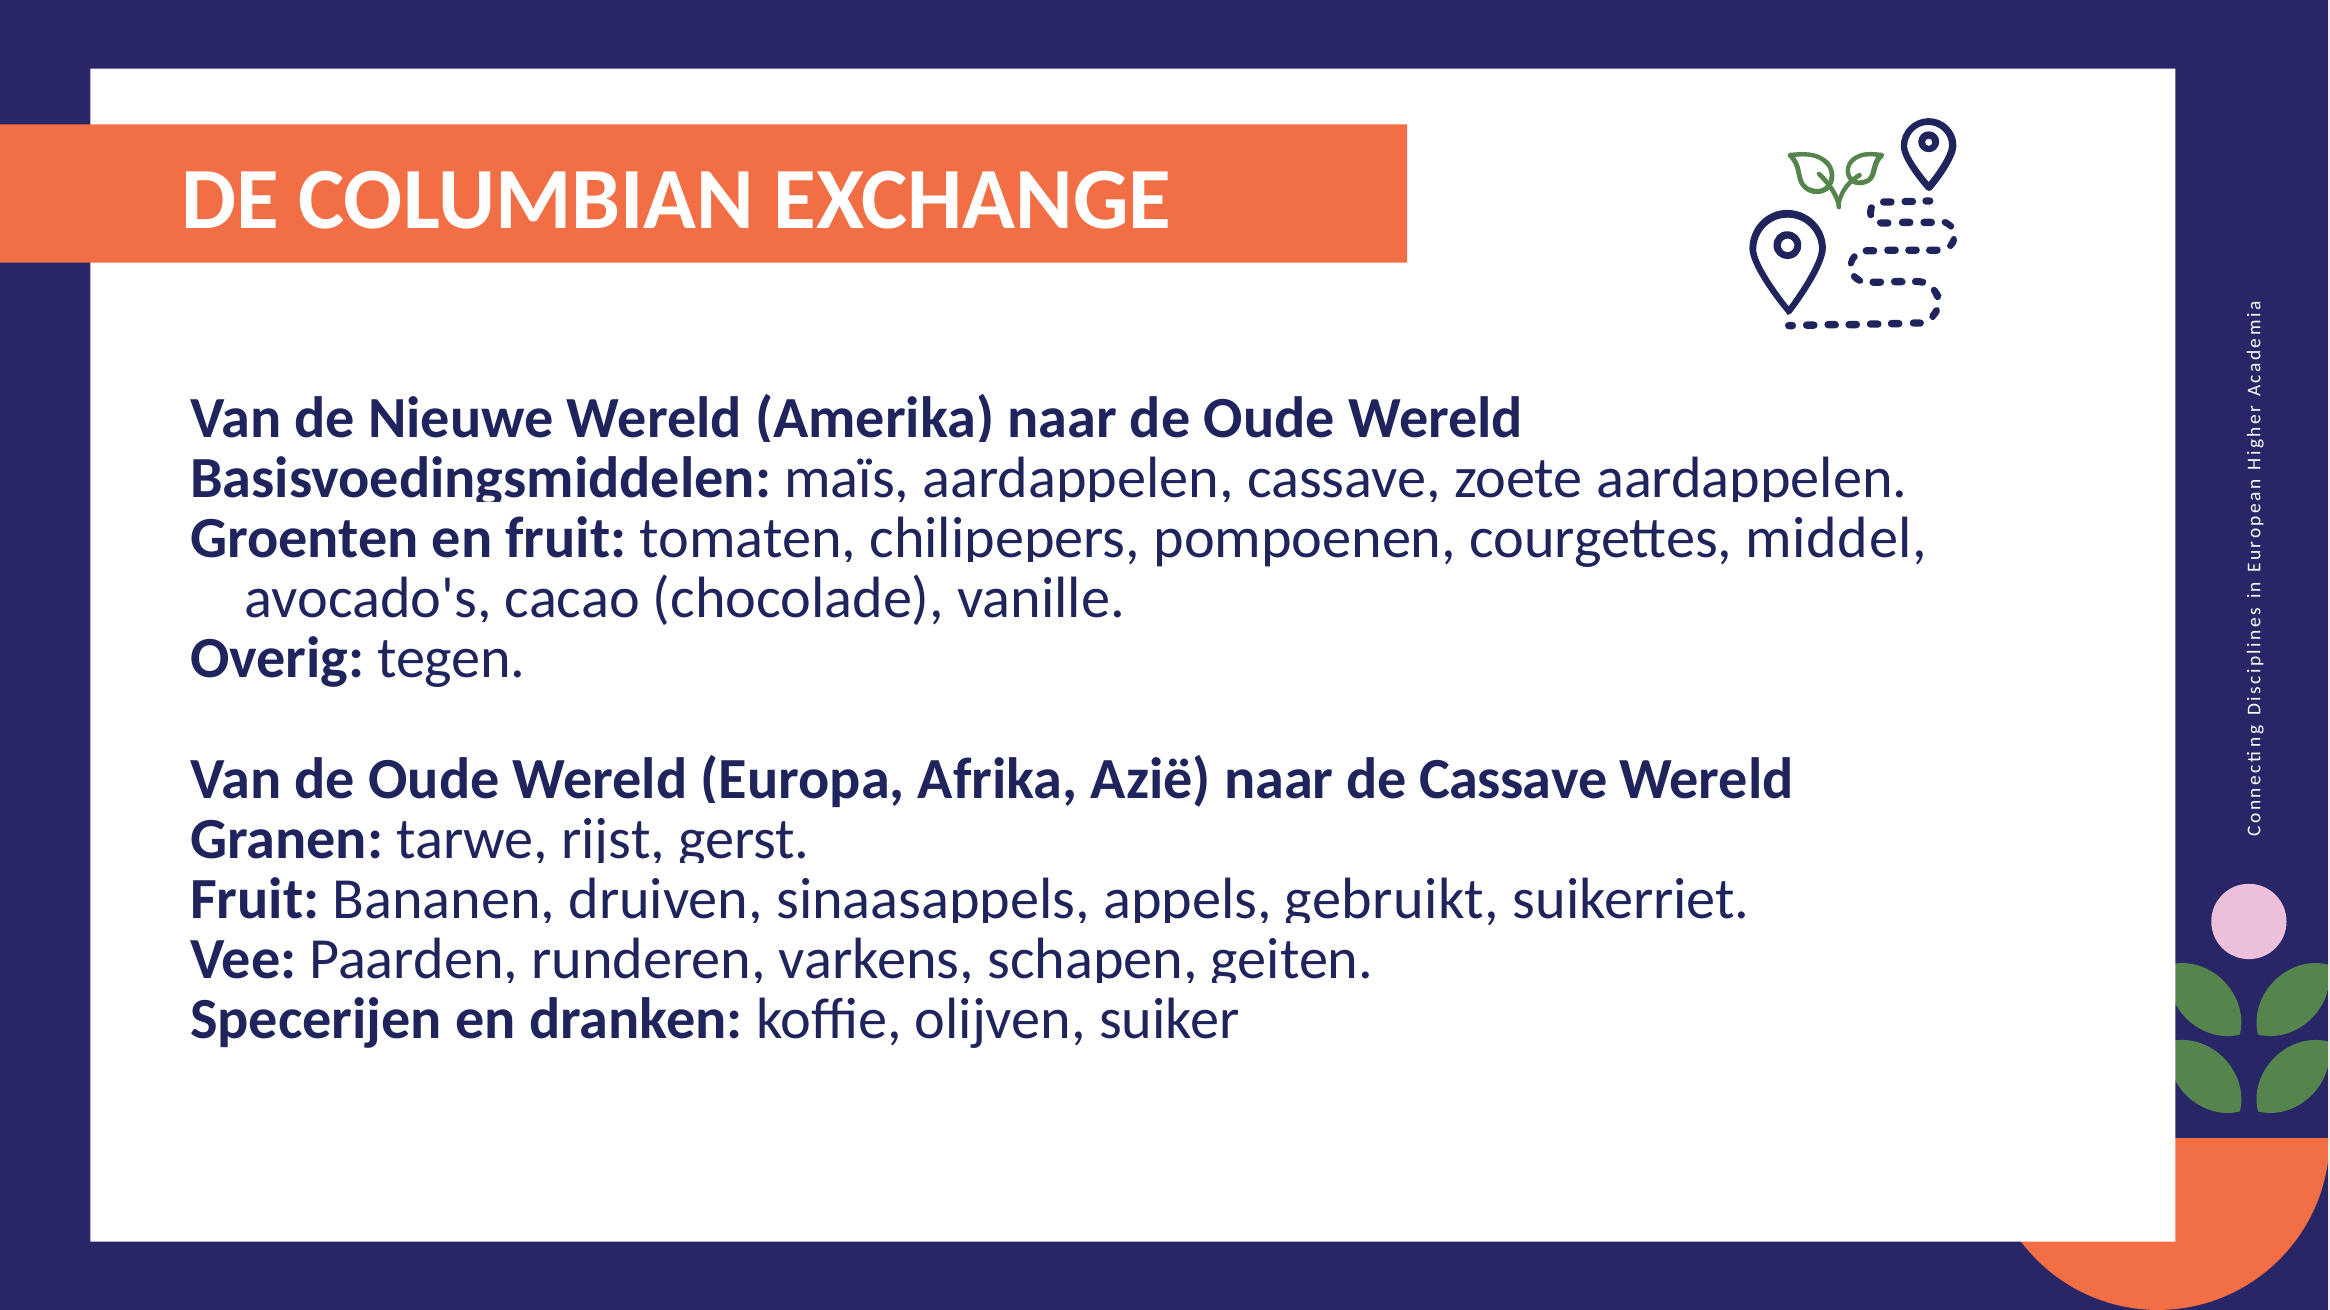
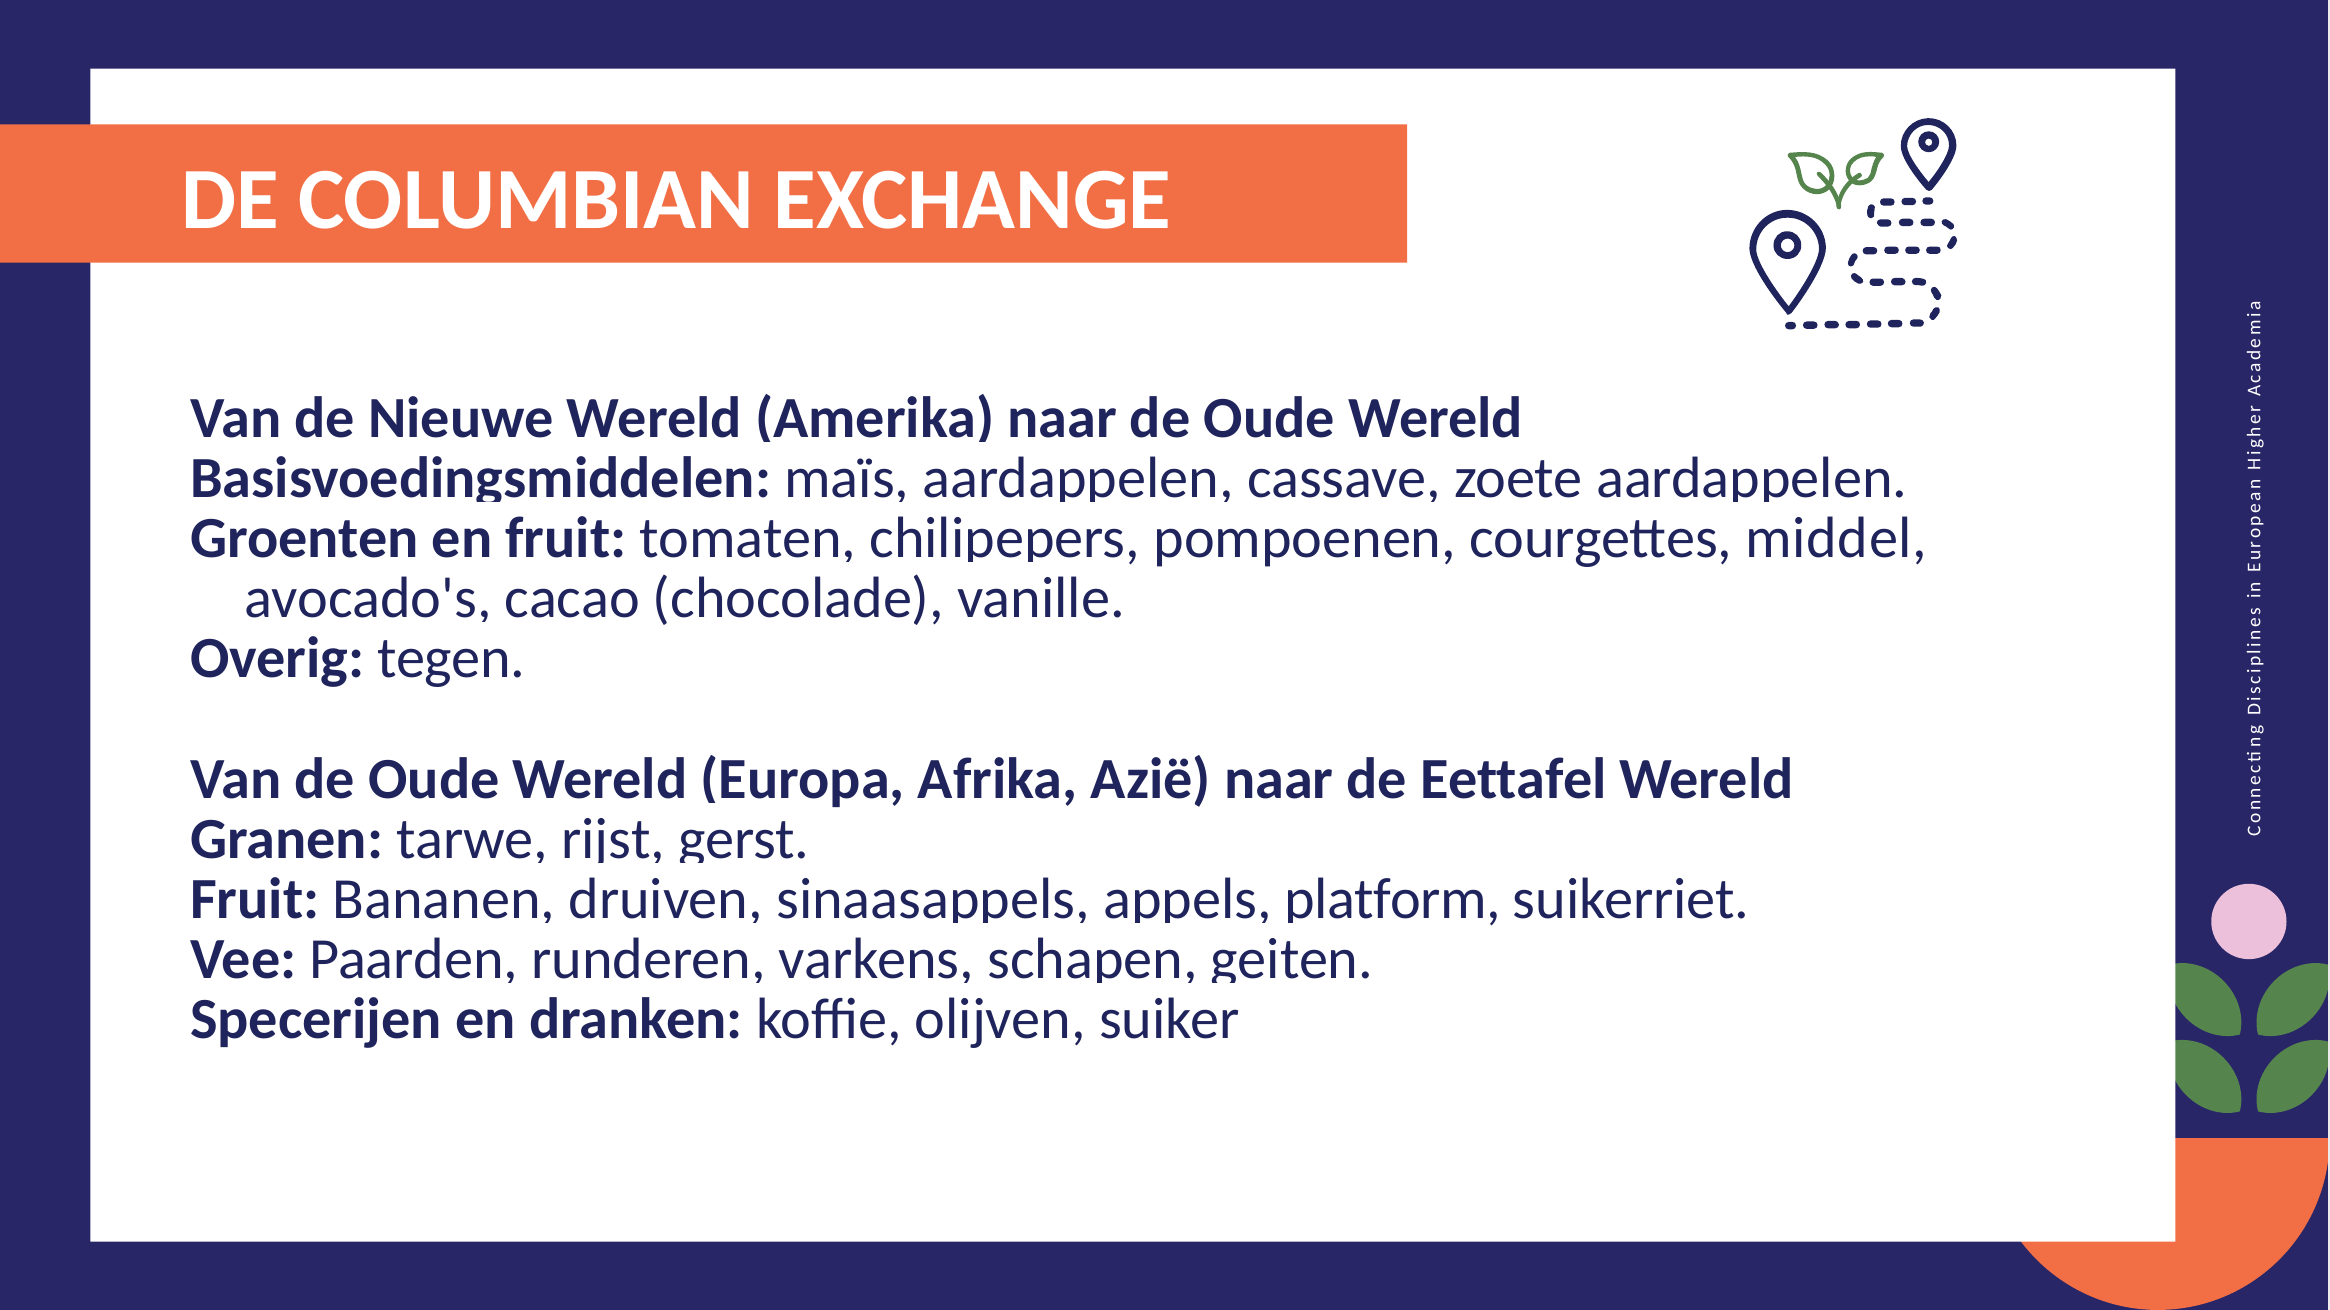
de Cassave: Cassave -> Eettafel (1513, 779)
gebruikt: gebruikt -> platform (1393, 900)
